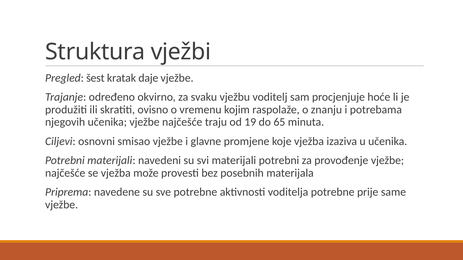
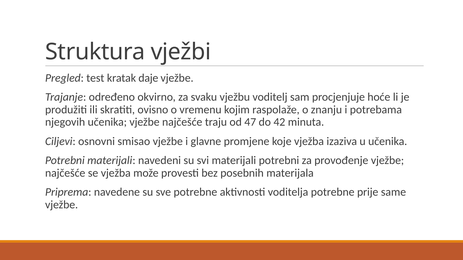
šest: šest -> test (95, 78)
19: 19 -> 47 (250, 122)
65: 65 -> 42 (279, 122)
